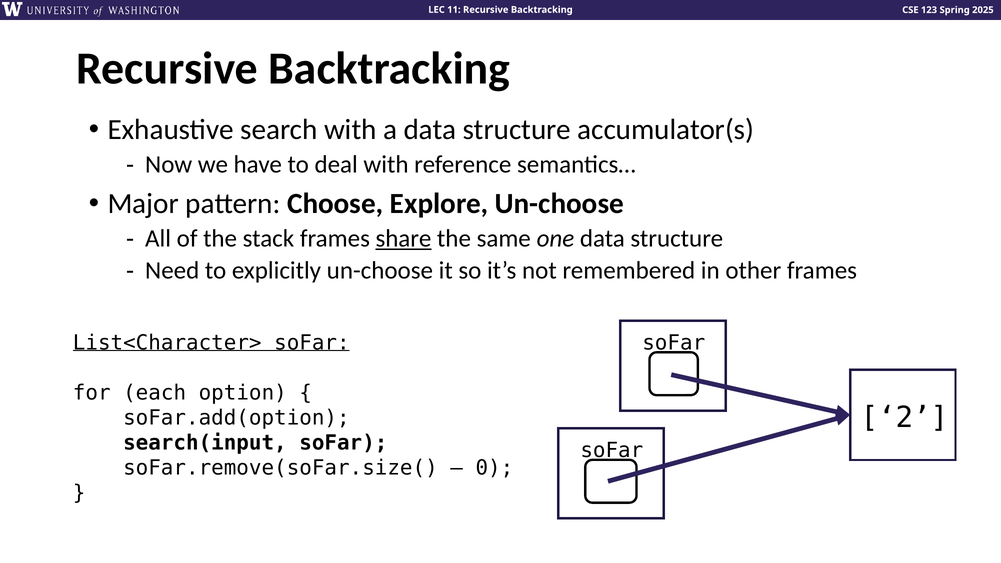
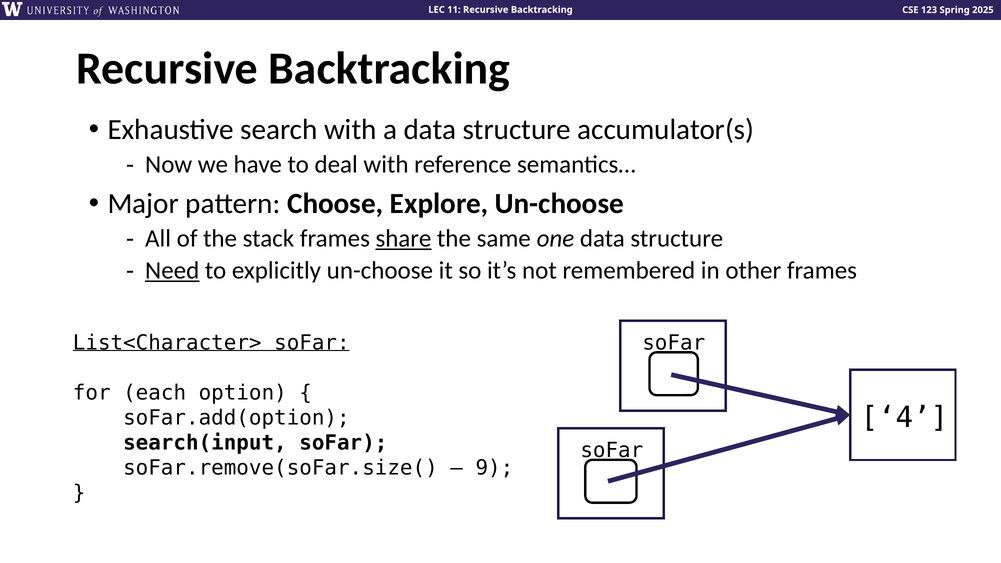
Need underline: none -> present (172, 271)
2: 2 -> 4 (905, 418)
0: 0 -> 9 (494, 468)
